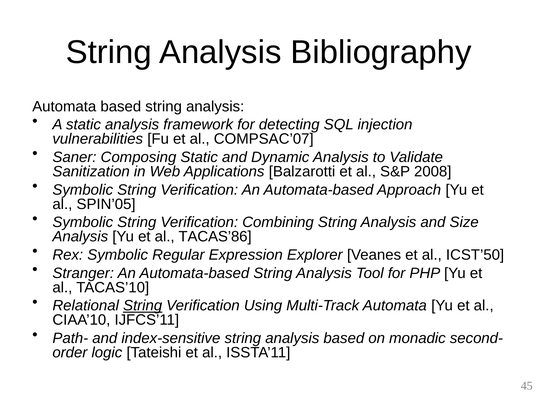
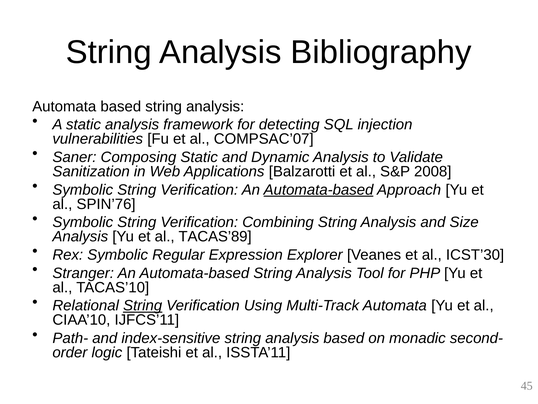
Automata-based underline: none -> present (319, 190)
SPIN’05: SPIN’05 -> SPIN’76 (106, 204)
TACAS’86: TACAS’86 -> TACAS’89 (215, 236)
ICST’50: ICST’50 -> ICST’30 (475, 255)
